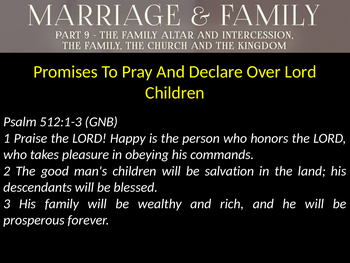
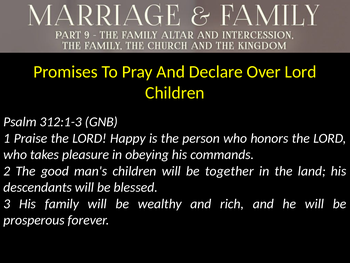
512:1-3: 512:1-3 -> 312:1-3 (61, 122)
salvation: salvation -> together (229, 171)
